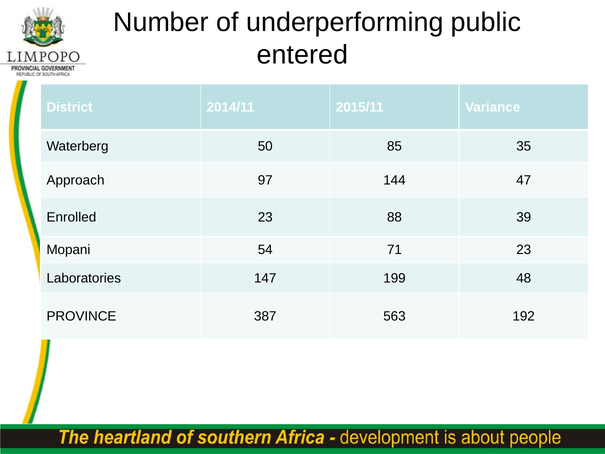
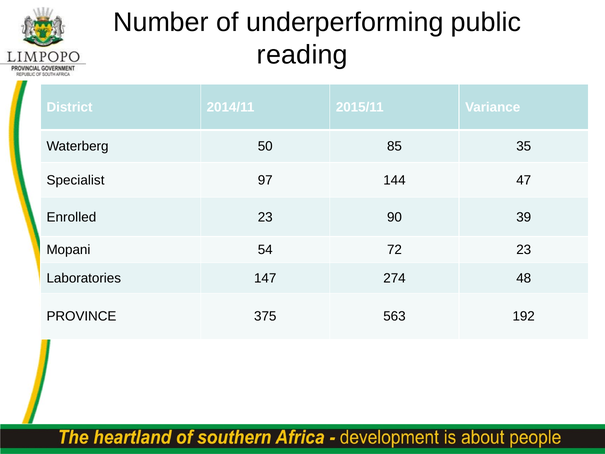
entered: entered -> reading (302, 55)
Approach: Approach -> Specialist (76, 180)
88: 88 -> 90 (395, 217)
71: 71 -> 72 (395, 250)
199: 199 -> 274 (395, 278)
387: 387 -> 375 (265, 316)
